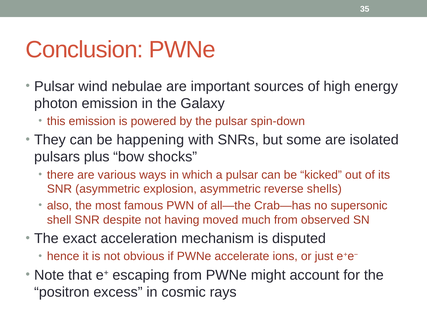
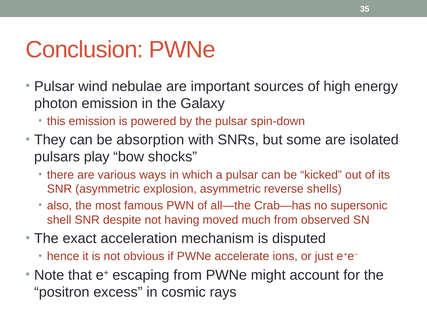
happening: happening -> absorption (150, 140)
plus: plus -> play (97, 157)
